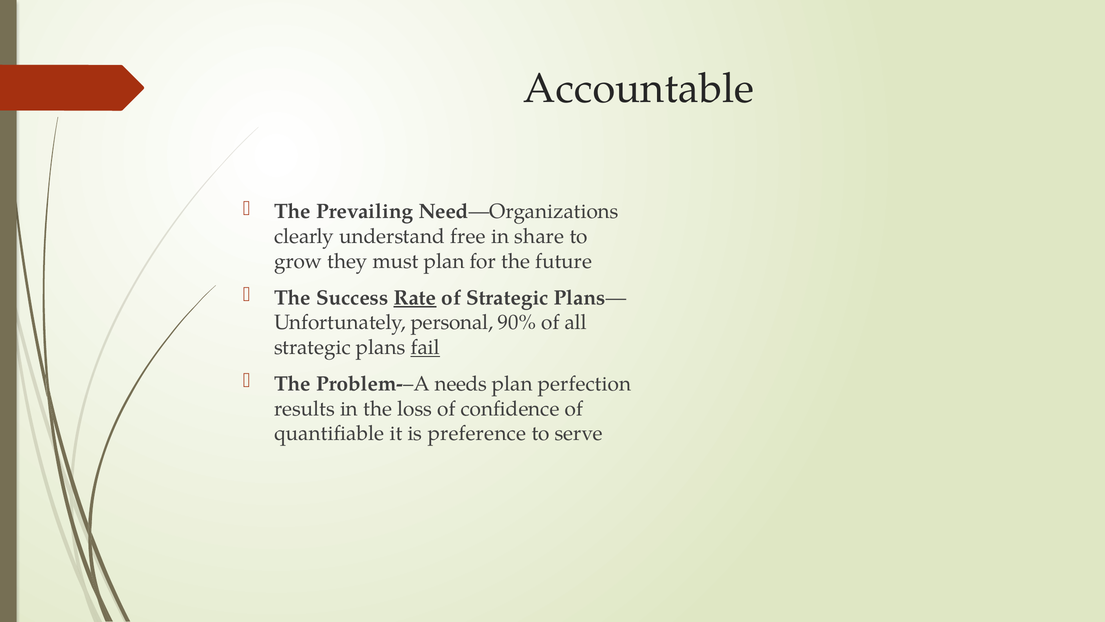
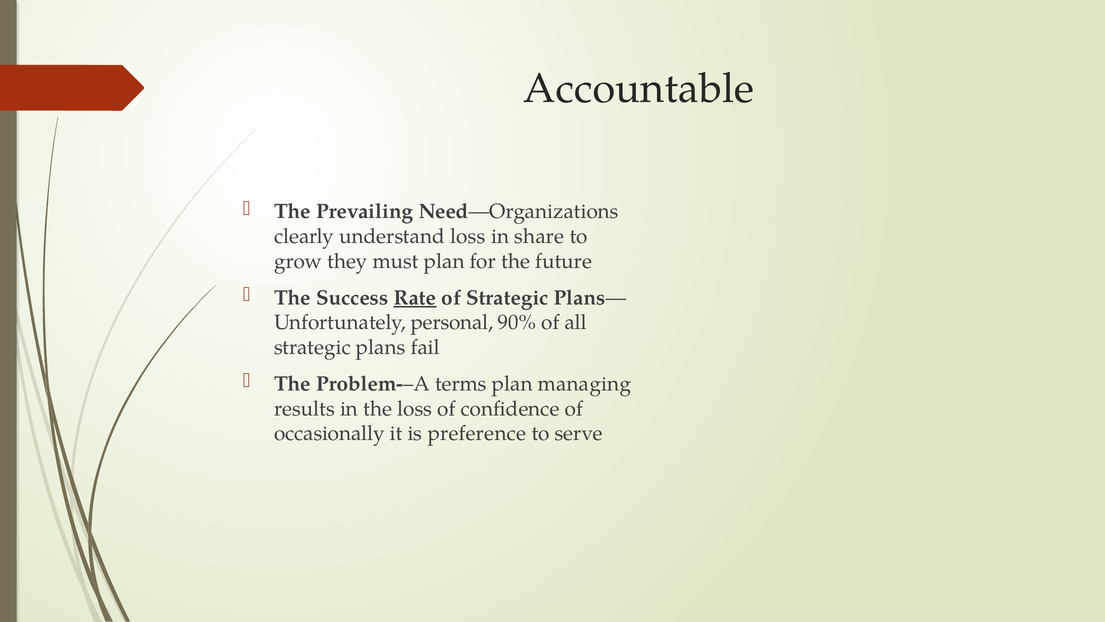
understand free: free -> loss (468, 236)
fail underline: present -> none (425, 347)
needs: needs -> terms (461, 384)
perfection: perfection -> managing (584, 384)
quantifiable: quantifiable -> occasionally (329, 433)
